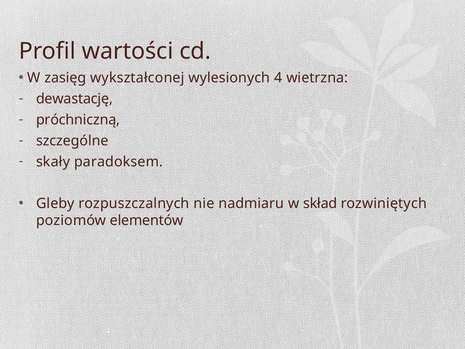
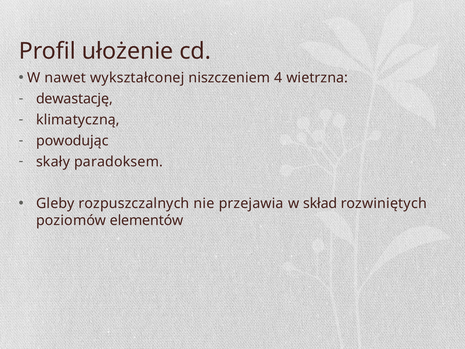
wartości: wartości -> ułożenie (128, 51)
zasięg: zasięg -> nawet (65, 78)
wylesionych: wylesionych -> niszczeniem (229, 78)
próchniczną: próchniczną -> klimatyczną (78, 120)
szczególne: szczególne -> powodując (72, 141)
nadmiaru: nadmiaru -> przejawia (251, 203)
